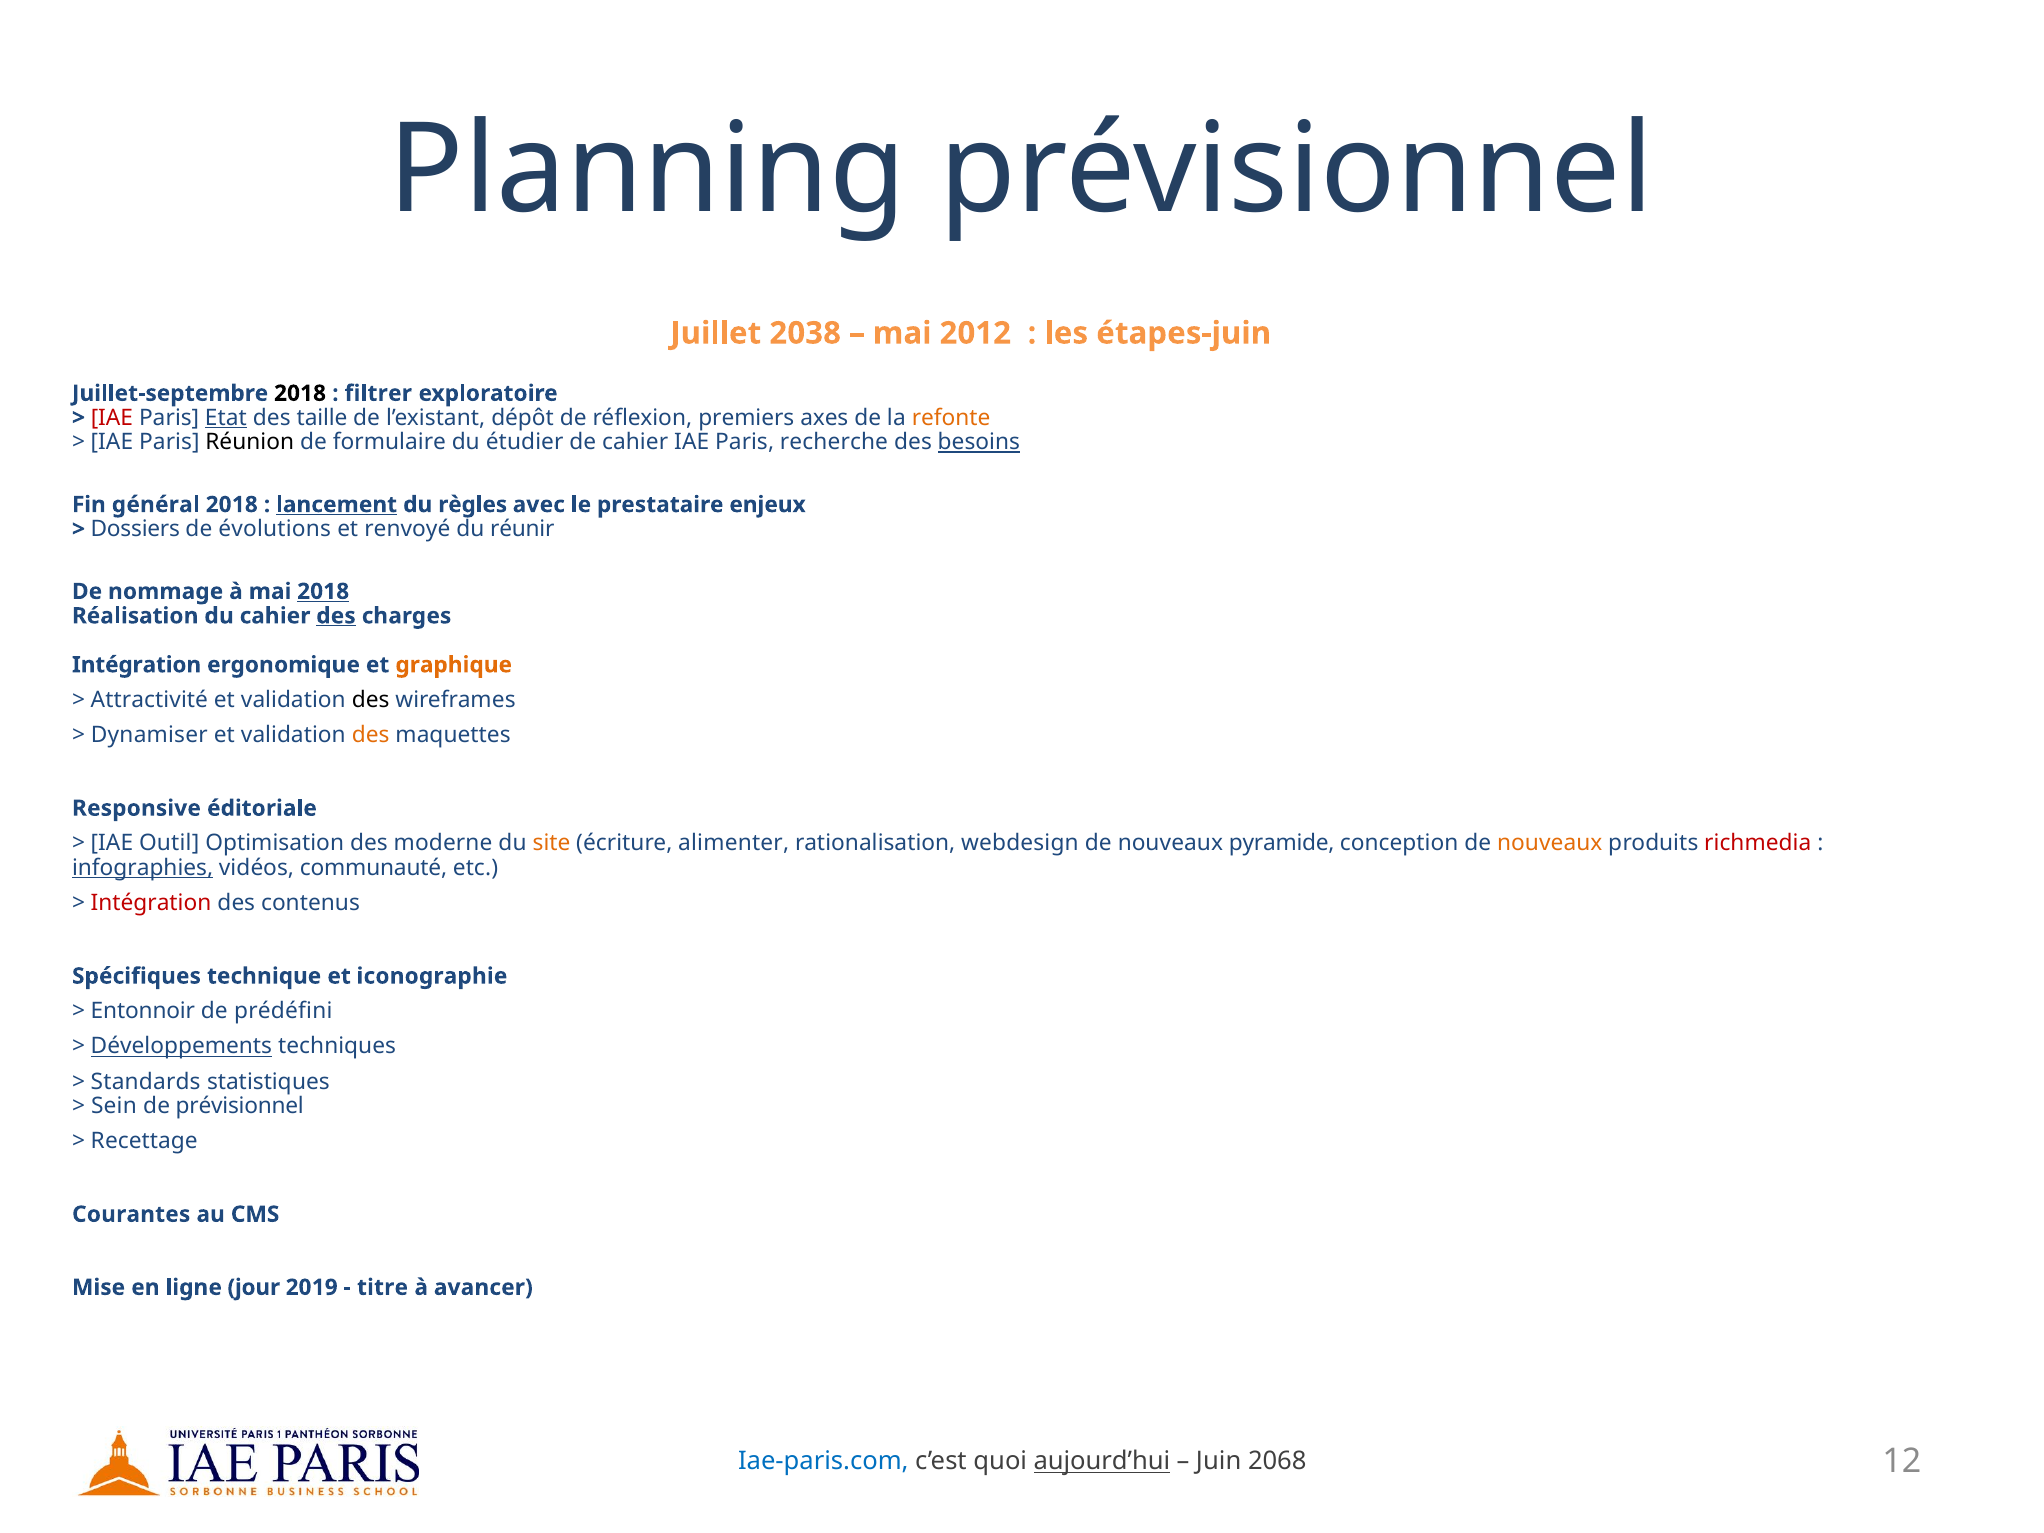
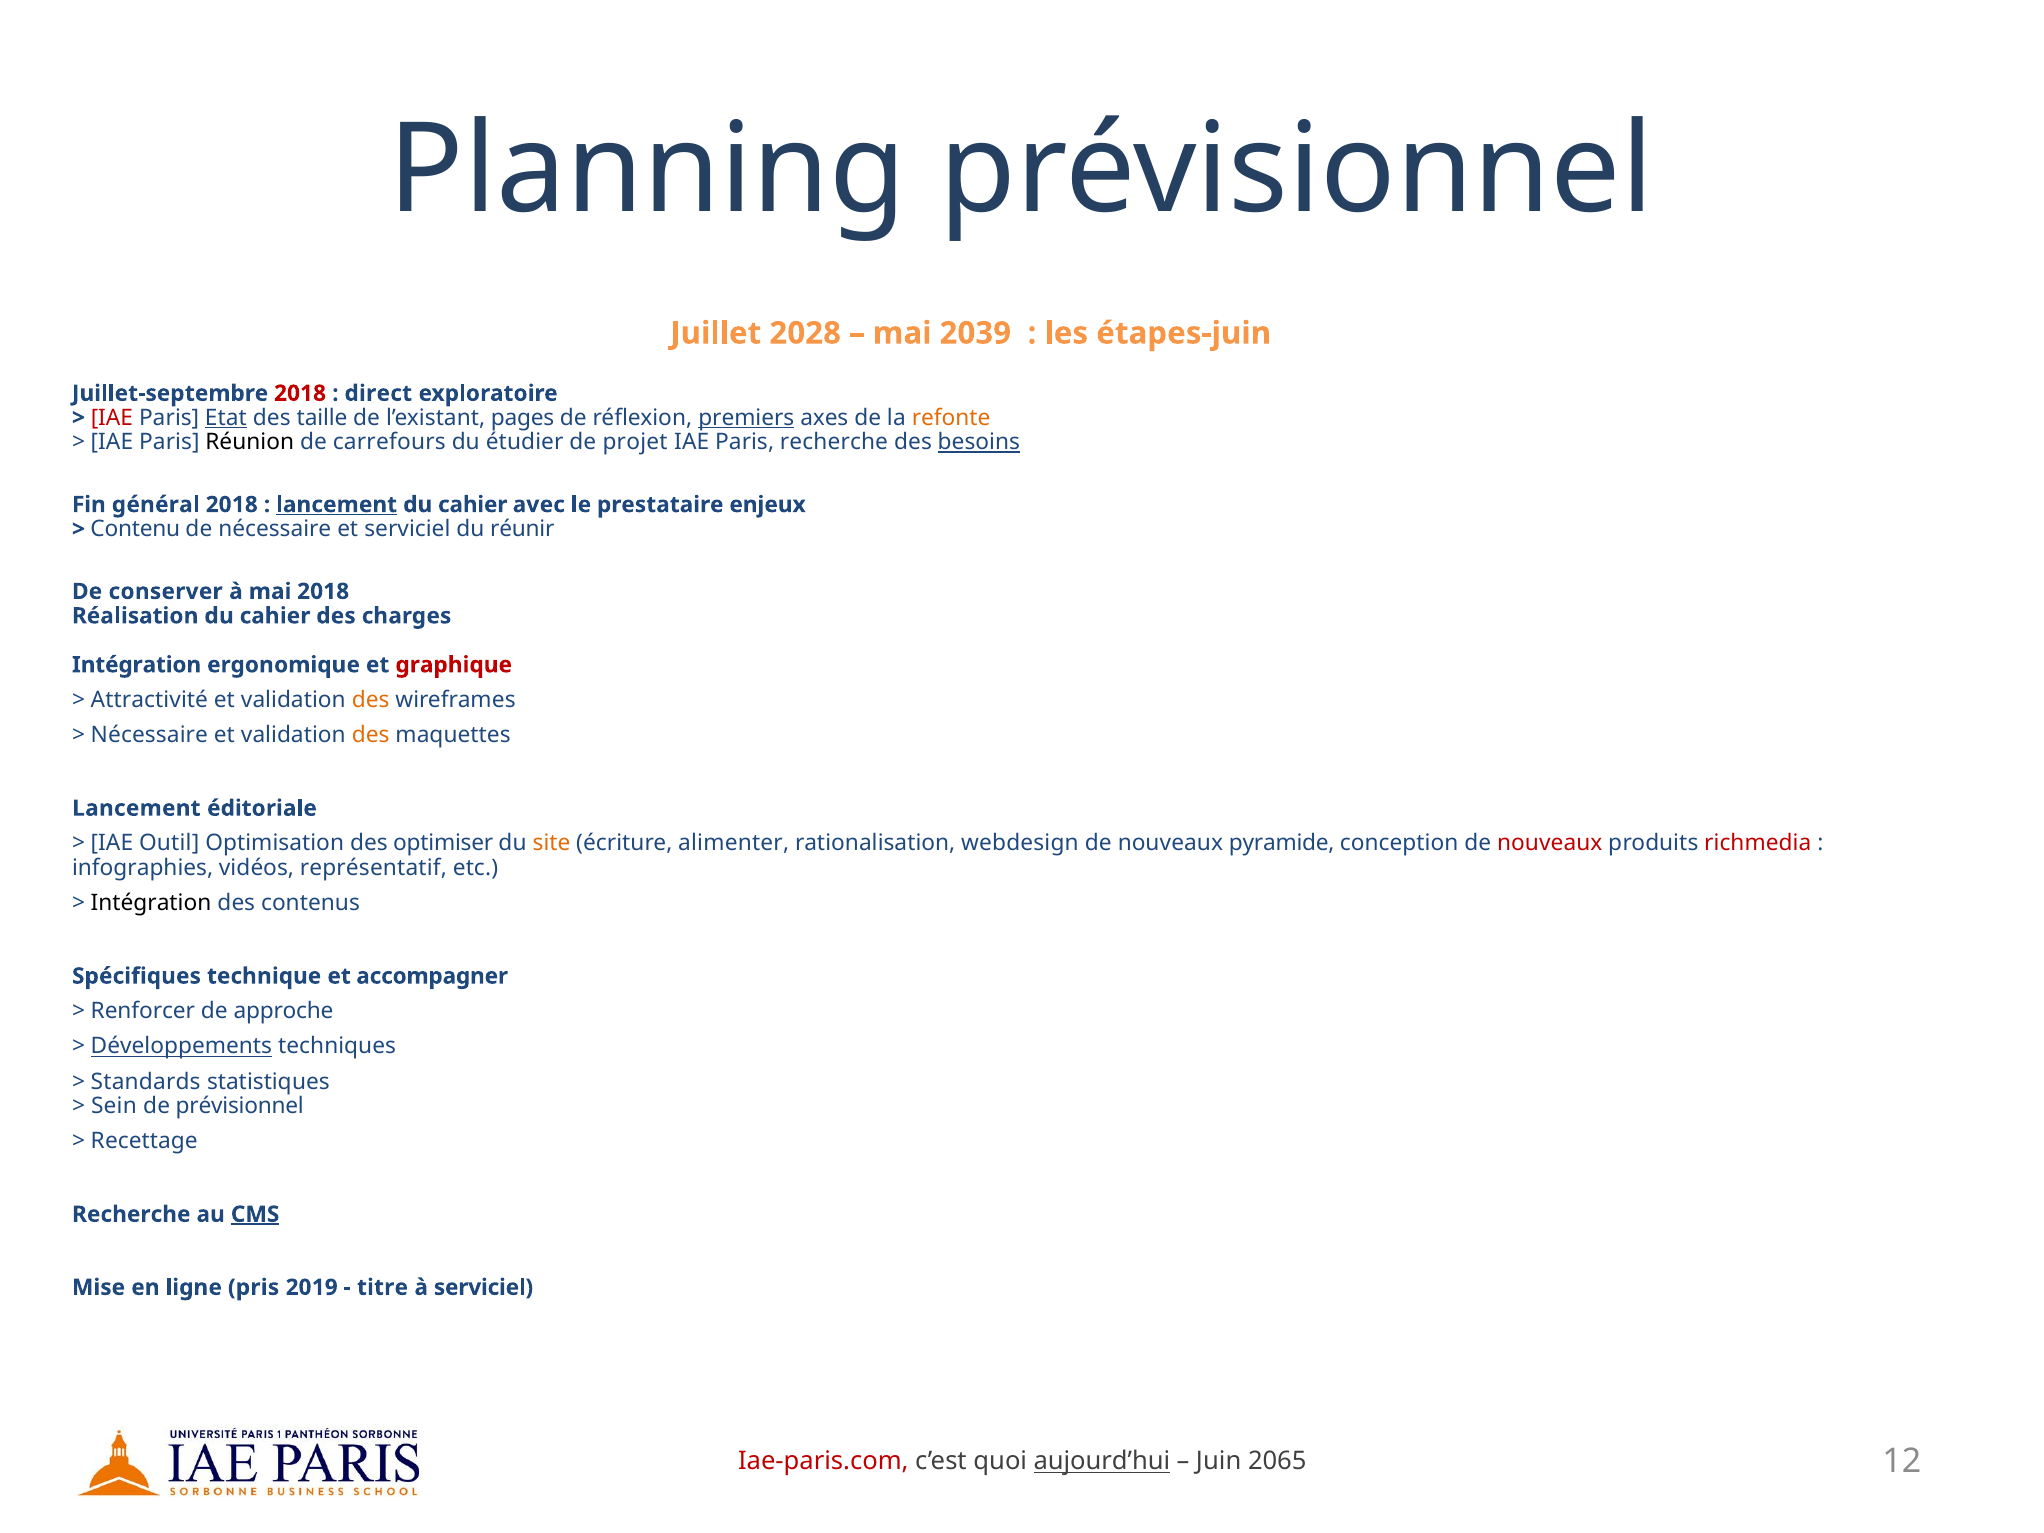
2038: 2038 -> 2028 (805, 333)
2012: 2012 -> 2039 (975, 333)
2018 colour: black -> red (300, 393)
filtrer: filtrer -> direct (378, 393)
dépôt: dépôt -> pages (523, 418)
premiers underline: none -> present (746, 418)
formulaire: formulaire -> carrefours (389, 442)
de cahier: cahier -> projet (635, 442)
règles: règles -> cahier (473, 505)
Dossiers: Dossiers -> Contenu (135, 529)
de évolutions: évolutions -> nécessaire (275, 529)
et renvoyé: renvoyé -> serviciel (407, 529)
nommage: nommage -> conserver (166, 591)
2018 underline: present -> none (323, 591)
des underline: present -> none (336, 616)
graphique colour: orange -> red (454, 665)
des colour: black -> orange (371, 700)
Dynamiser: Dynamiser -> Nécessaire (149, 735)
Responsive: Responsive -> Lancement (136, 808)
moderne: moderne -> optimiser (443, 843)
nouveaux colour: orange -> red (1550, 843)
infographies underline: present -> none (143, 868)
communauté: communauté -> représentatif (373, 868)
Intégration colour: red -> black (151, 903)
iconographie: iconographie -> accompagner (432, 976)
Entonnoir: Entonnoir -> Renforcer (143, 1011)
prédéfini: prédéfini -> approche (283, 1011)
Courantes: Courantes -> Recherche (131, 1214)
CMS underline: none -> present (255, 1214)
jour: jour -> pris (254, 1287)
à avancer: avancer -> serviciel (483, 1287)
Iae-paris.com colour: blue -> red (823, 1461)
2068: 2068 -> 2065 (1277, 1461)
